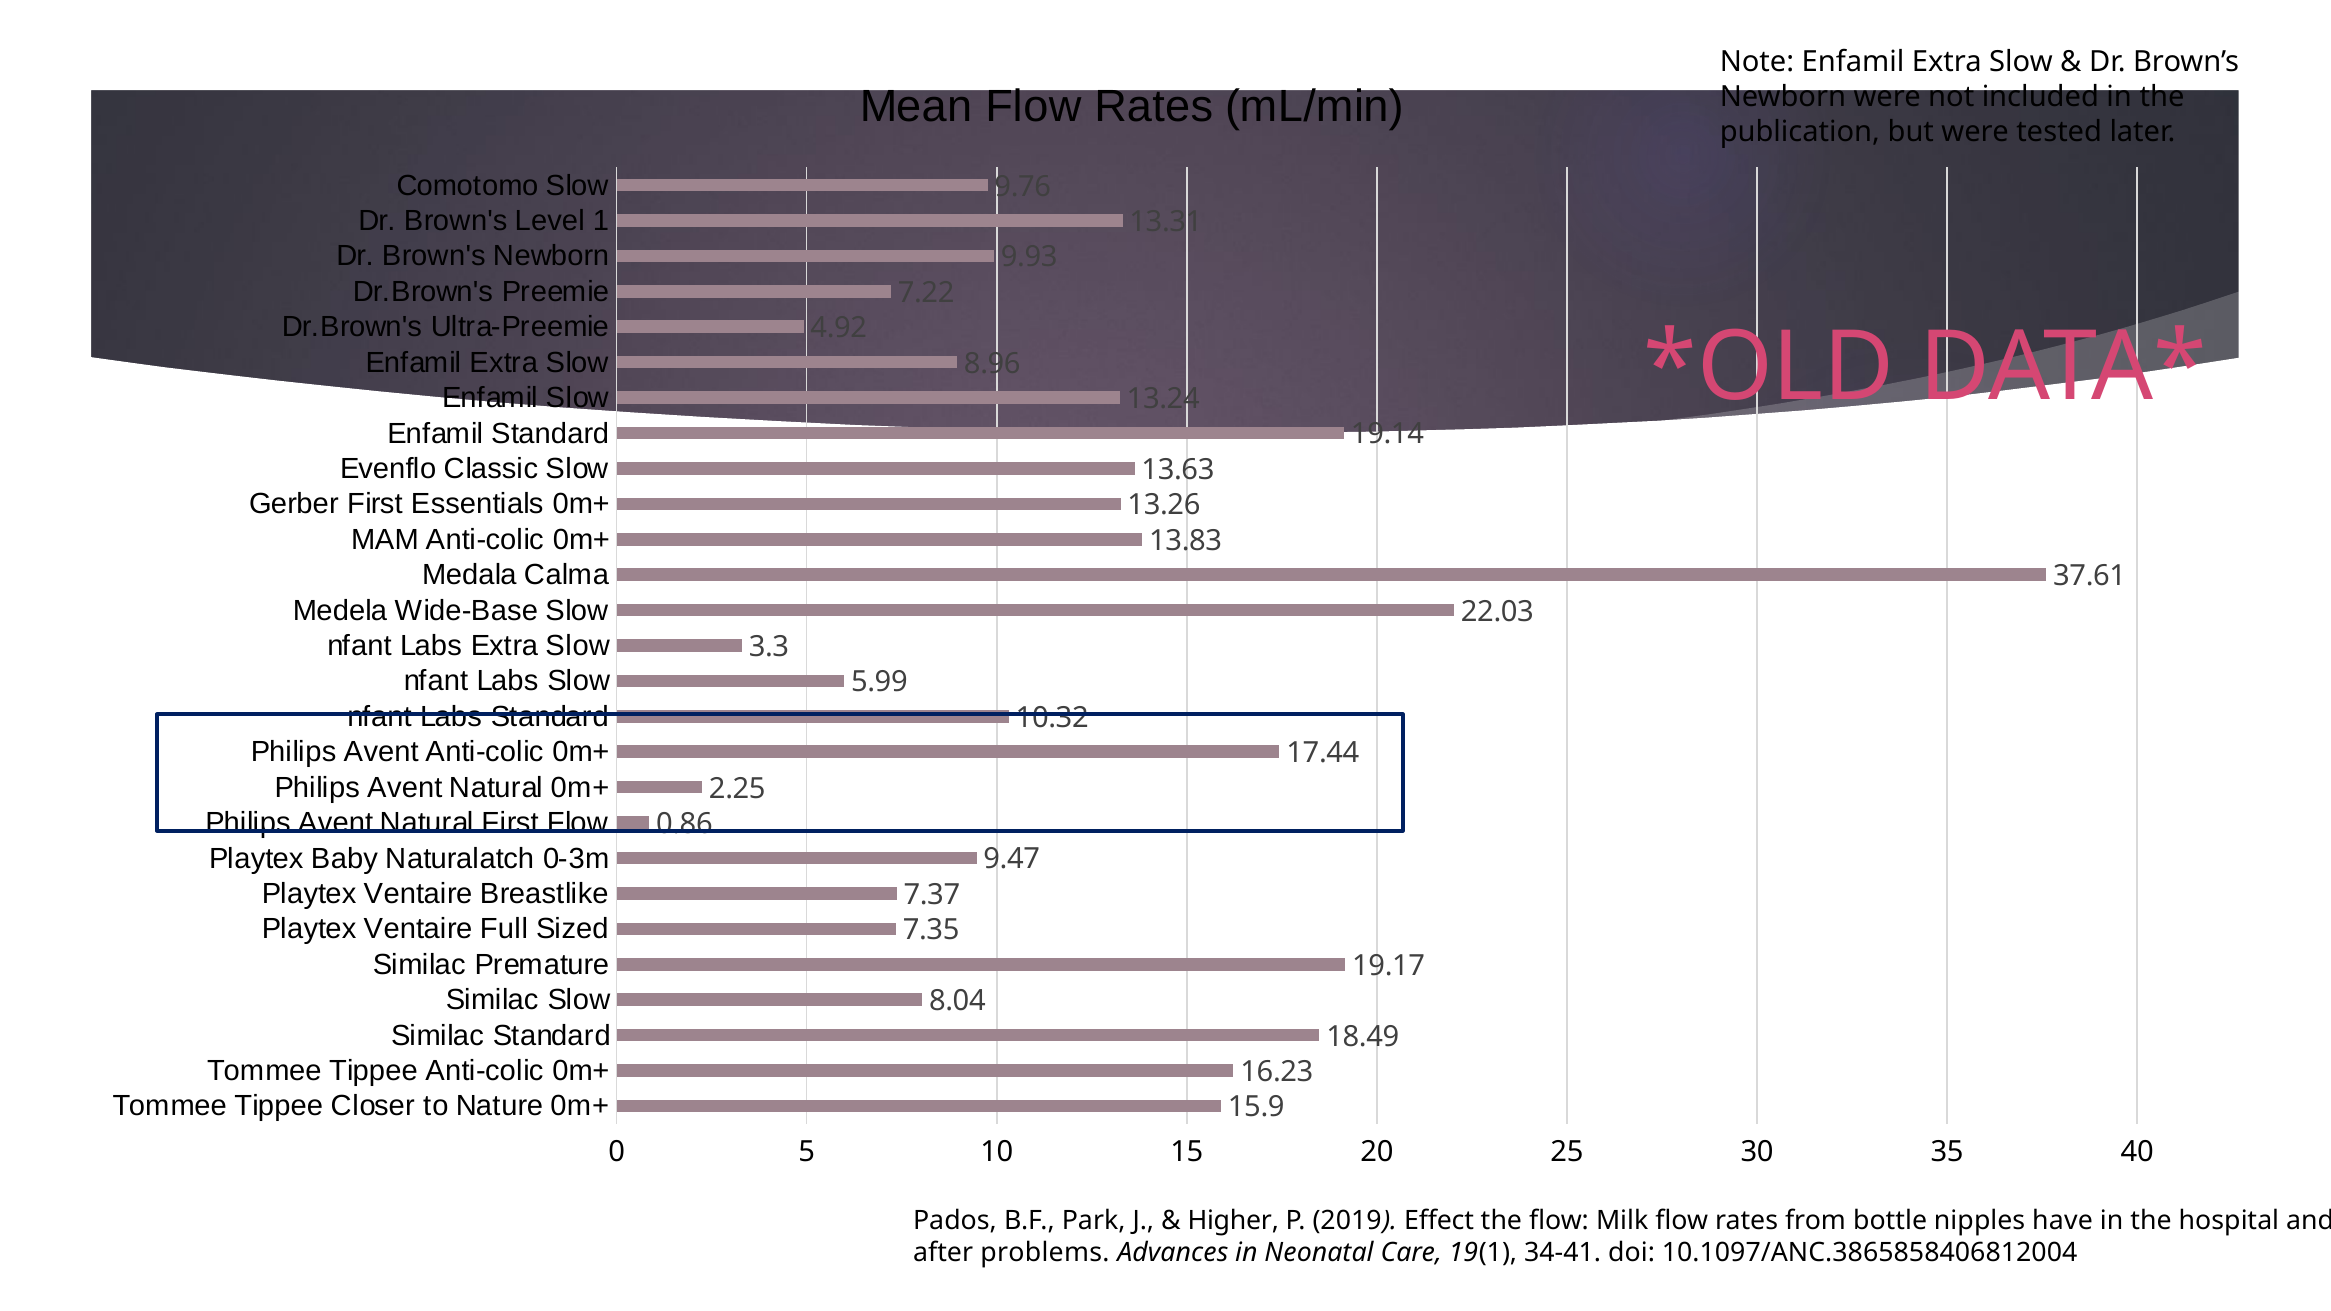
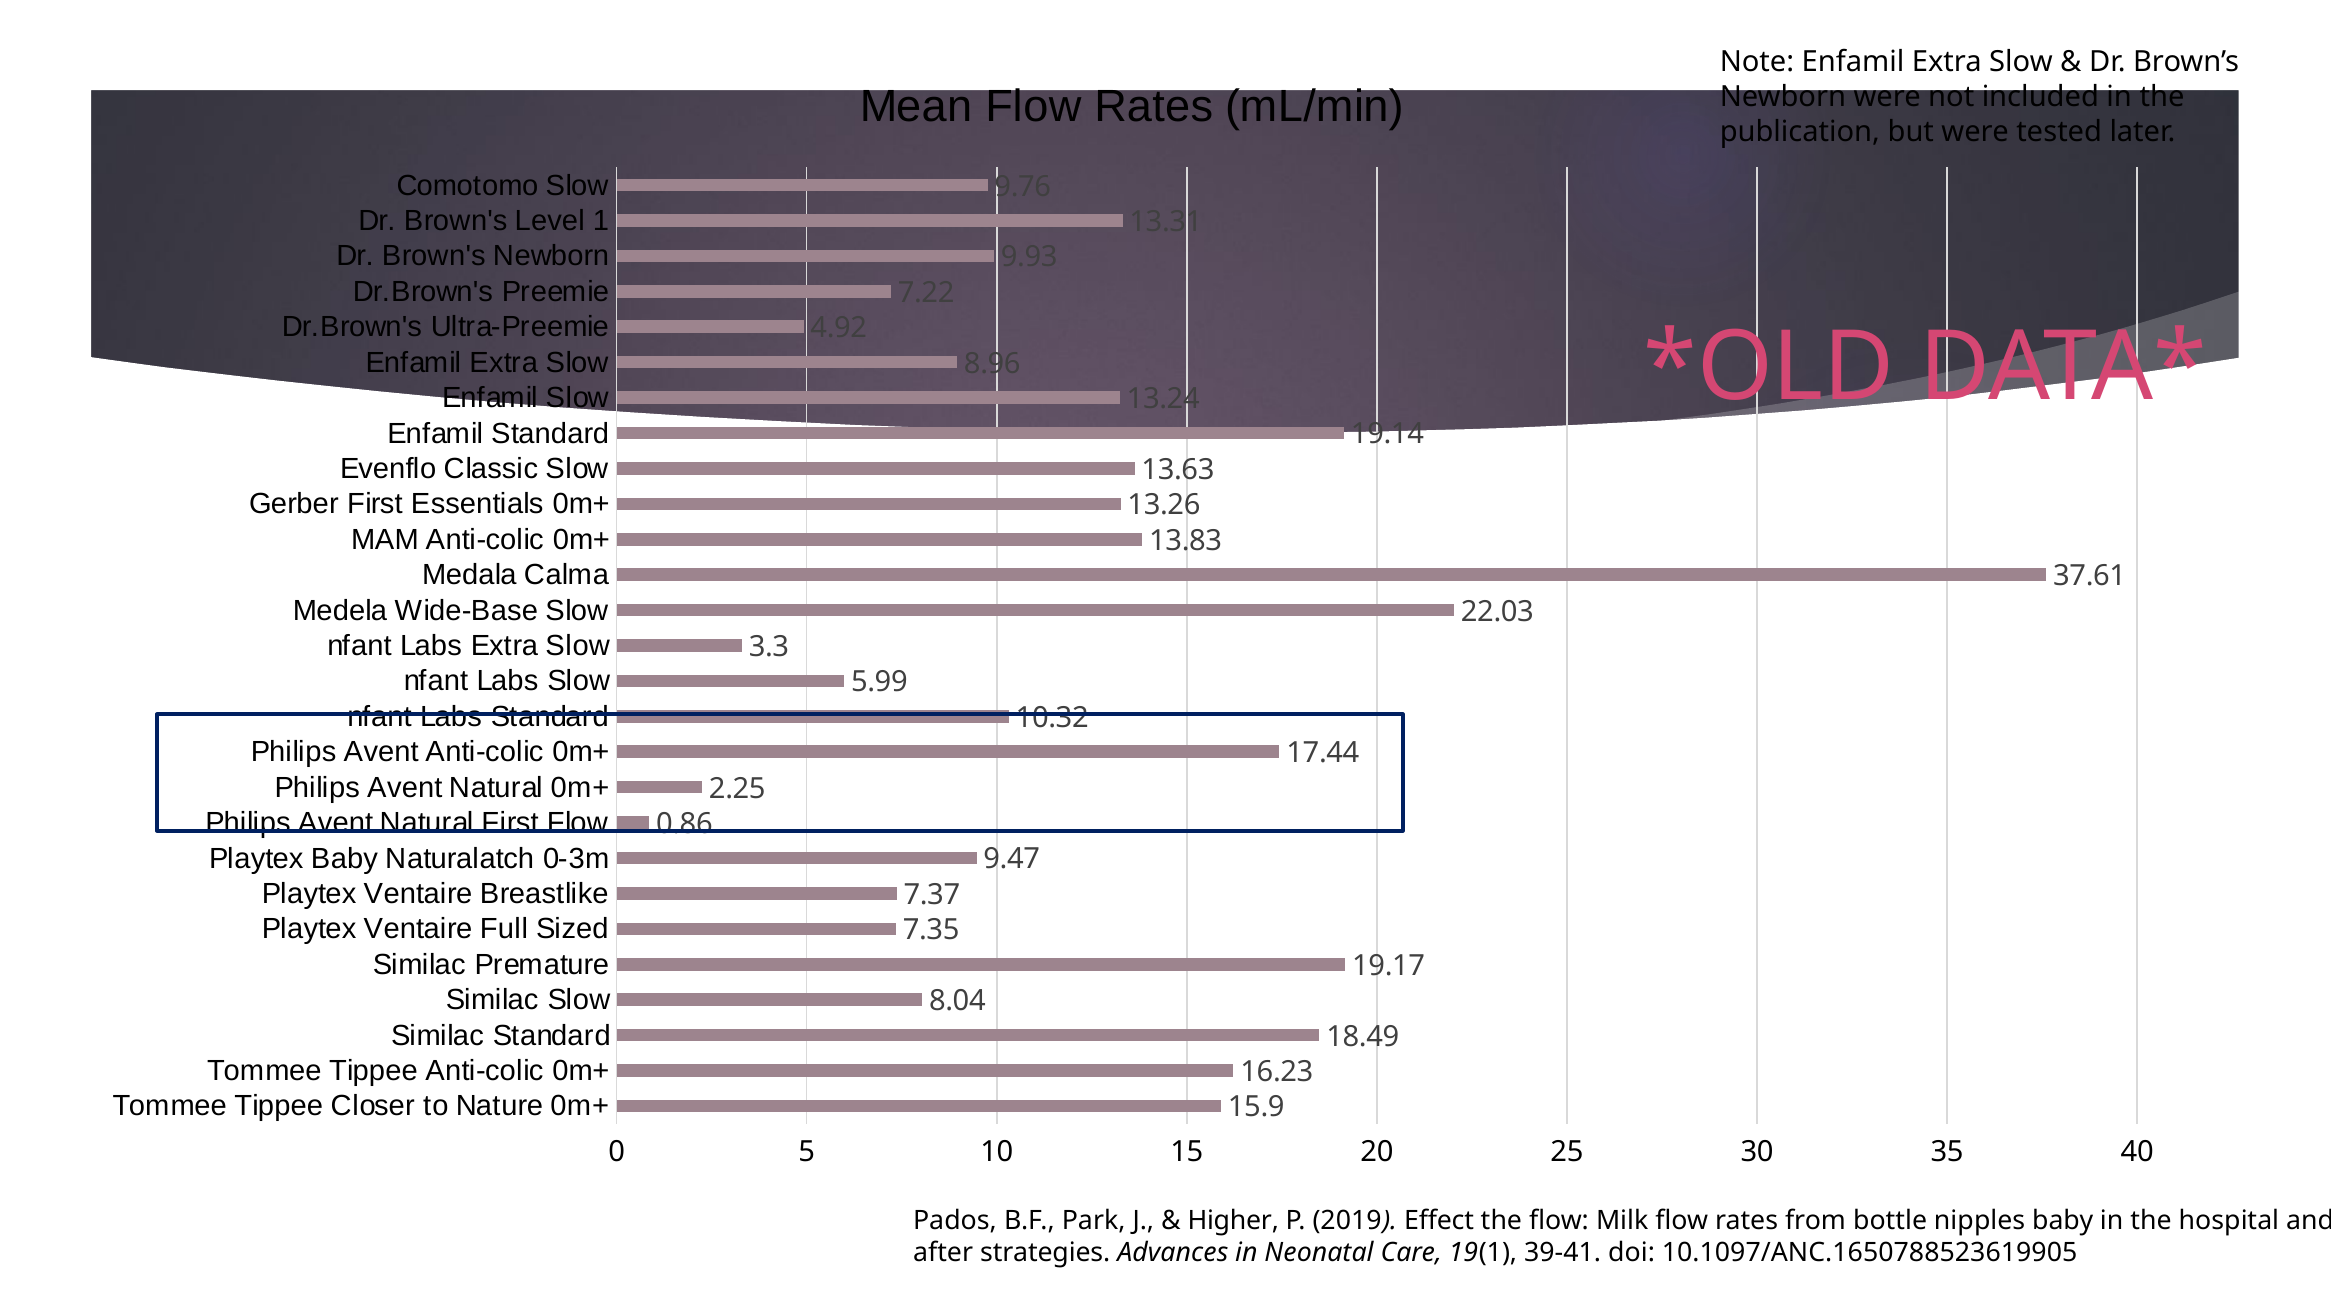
nipples have: have -> baby (2063, 1220)
problems: problems -> strategies (1045, 1253)
34-41: 34-41 -> 39-41 (1563, 1253)
10.1097/ANC.3865858406812004: 10.1097/ANC.3865858406812004 -> 10.1097/ANC.1650788523619905 (1870, 1253)
